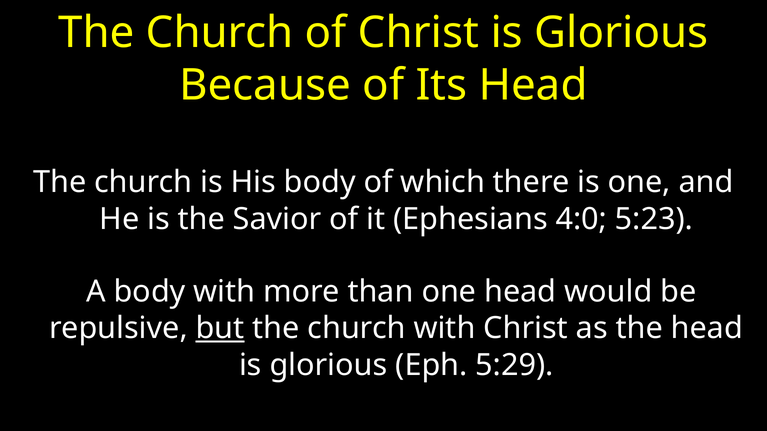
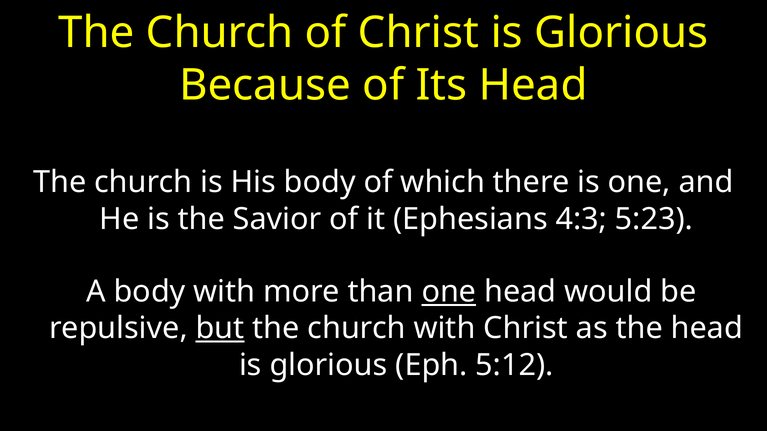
4:0: 4:0 -> 4:3 (581, 219)
one underline: none -> present (449, 292)
5:29: 5:29 -> 5:12 (514, 365)
